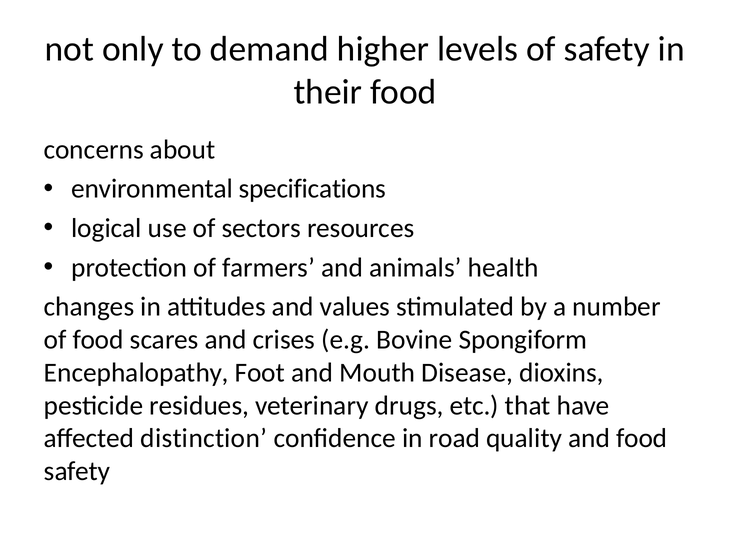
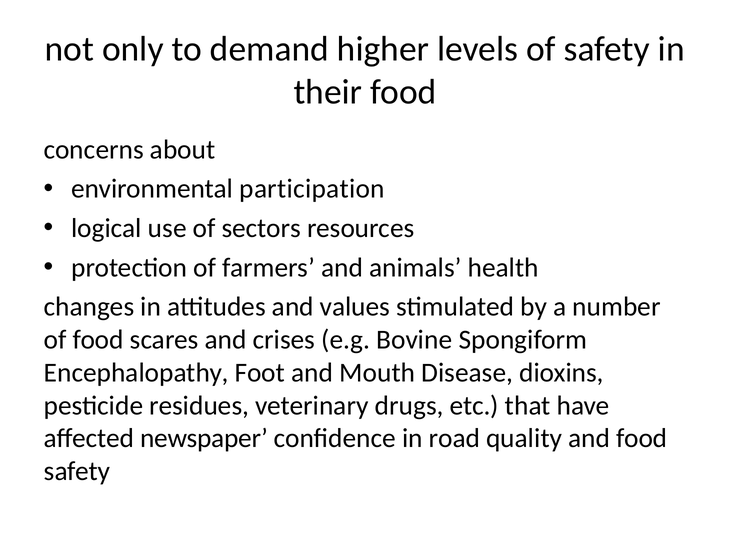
specifications: specifications -> participation (312, 189)
distinction: distinction -> newspaper (204, 439)
